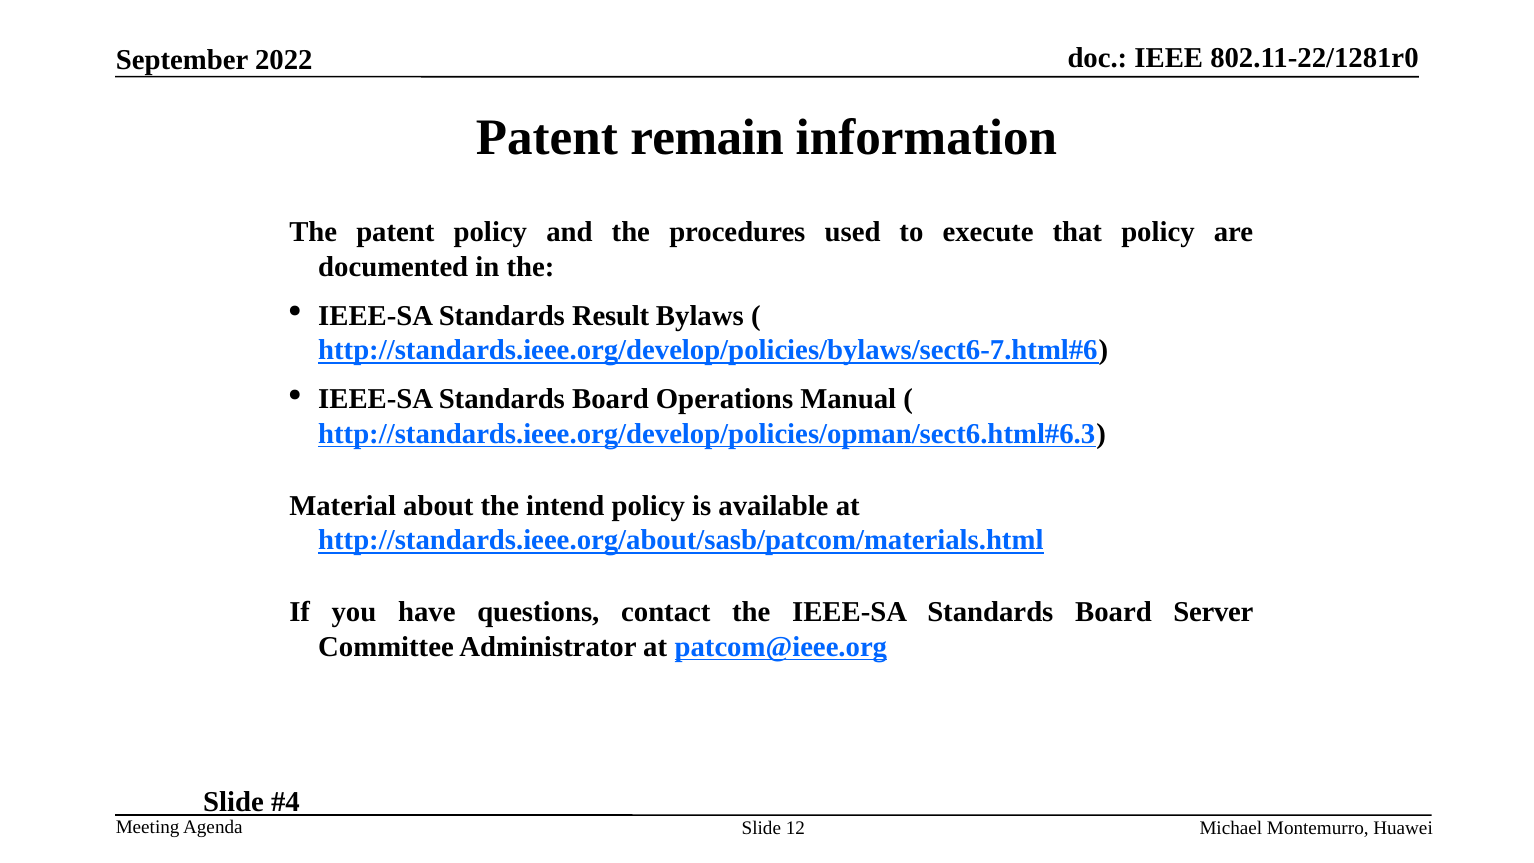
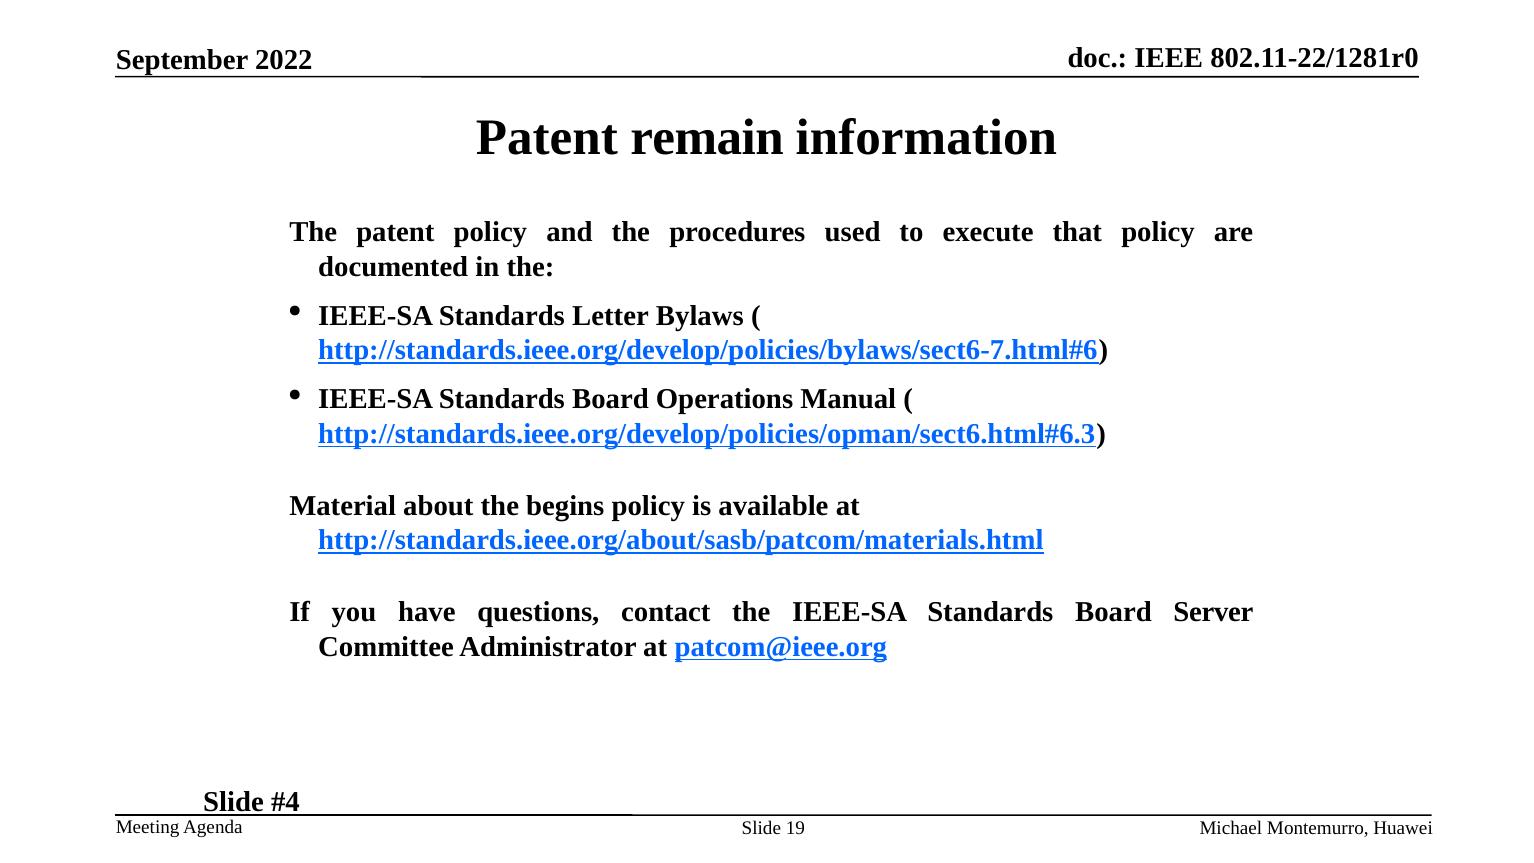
Result: Result -> Letter (610, 316)
intend: intend -> begins (565, 506)
12: 12 -> 19 (795, 828)
